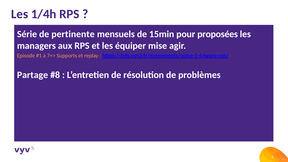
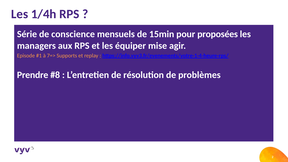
pertinente: pertinente -> conscience (73, 34)
Partage: Partage -> Prendre (33, 75)
